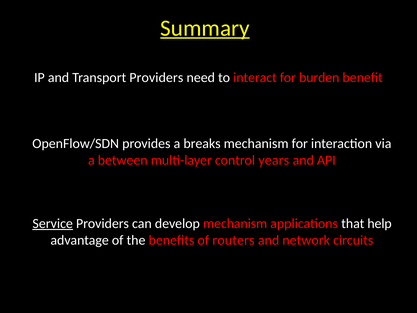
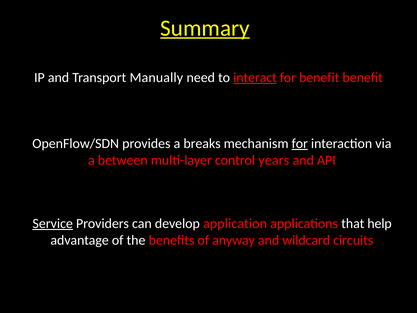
Transport Providers: Providers -> Manually (156, 77)
interact underline: none -> present (255, 77)
for burden: burden -> benefit (319, 77)
for underline: none -> present (300, 143)
develop mechanism: mechanism -> application (235, 223)
routers: routers -> anyway (234, 240)
network: network -> wildcard (306, 240)
